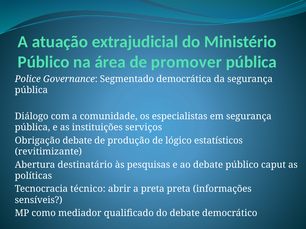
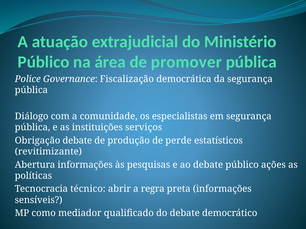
Segmentado: Segmentado -> Fiscalização (127, 79)
lógico: lógico -> perde (178, 141)
Abertura destinatário: destinatário -> informações (85, 165)
caput: caput -> ações (273, 165)
a preta: preta -> regra (153, 189)
